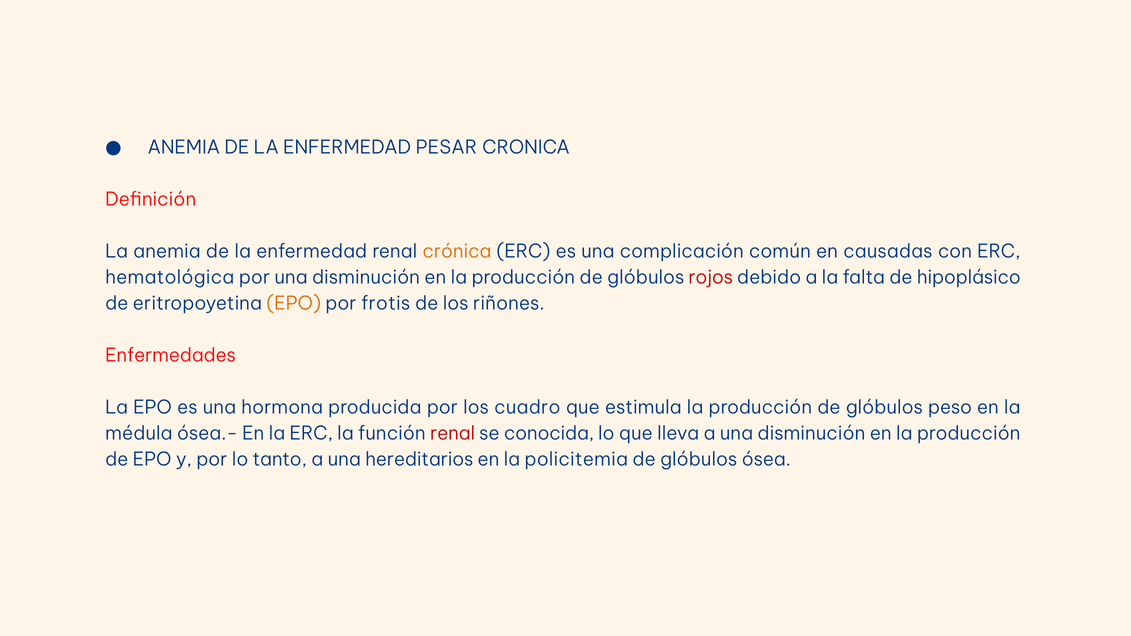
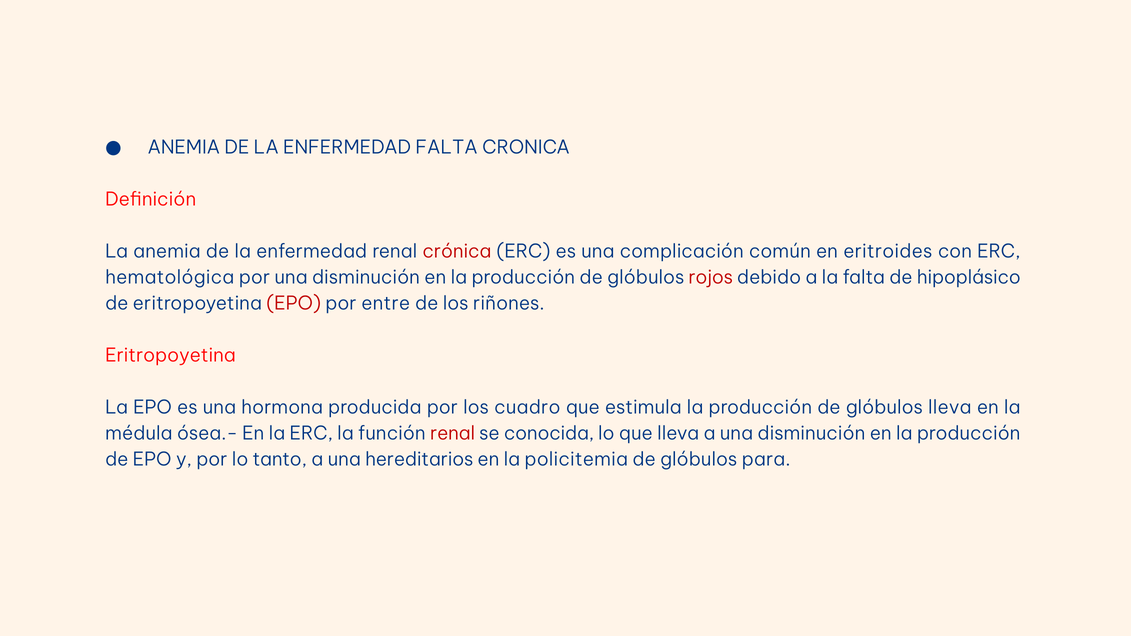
ENFERMEDAD PESAR: PESAR -> FALTA (447, 148)
crónica colour: orange -> red (457, 252)
causadas: causadas -> eritroides (888, 252)
EPO colour: orange -> red (294, 304)
frotis: frotis -> entre (386, 304)
Enfermedades: Enfermedades -> Eritropoyetina (170, 356)
glóbulos peso: peso -> lleva (950, 408)
ósea: ósea -> para (766, 460)
